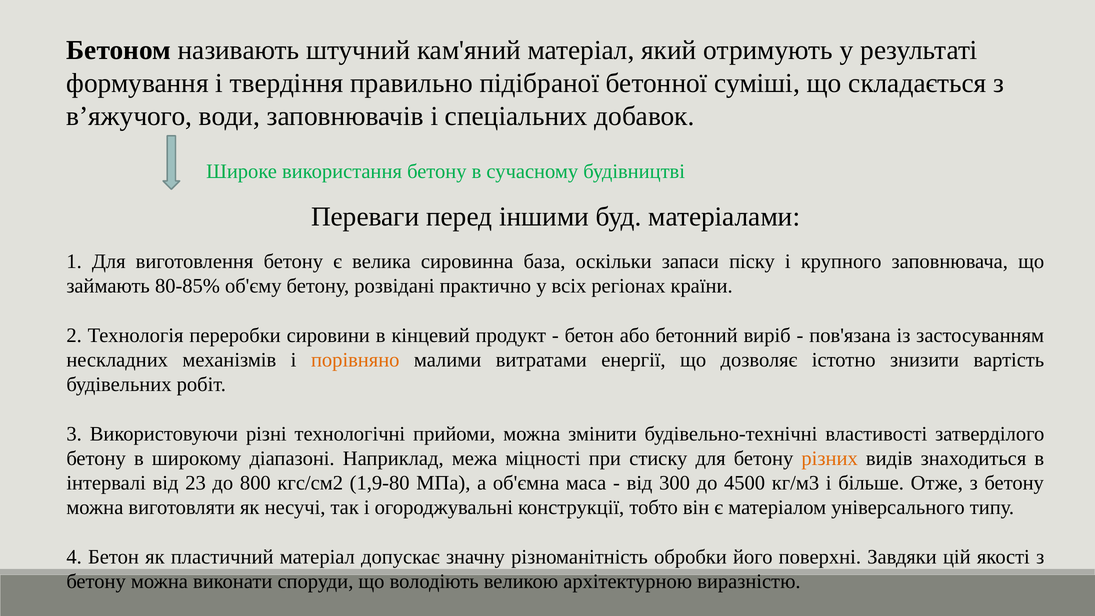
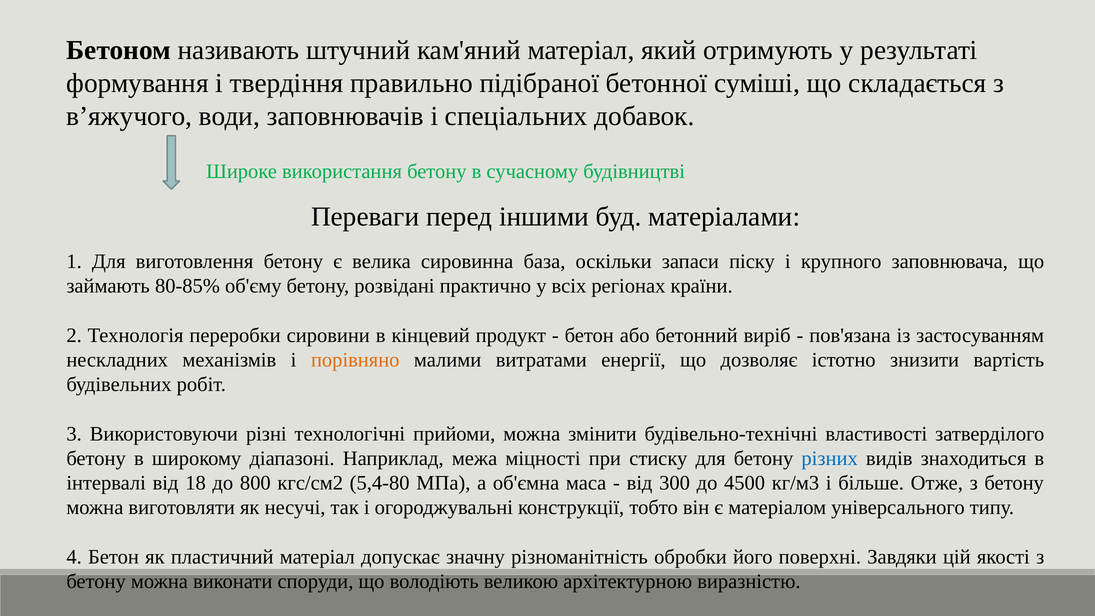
різних colour: orange -> blue (830, 458)
23: 23 -> 18 (196, 483)
1,9-80: 1,9-80 -> 5,4-80 (380, 483)
